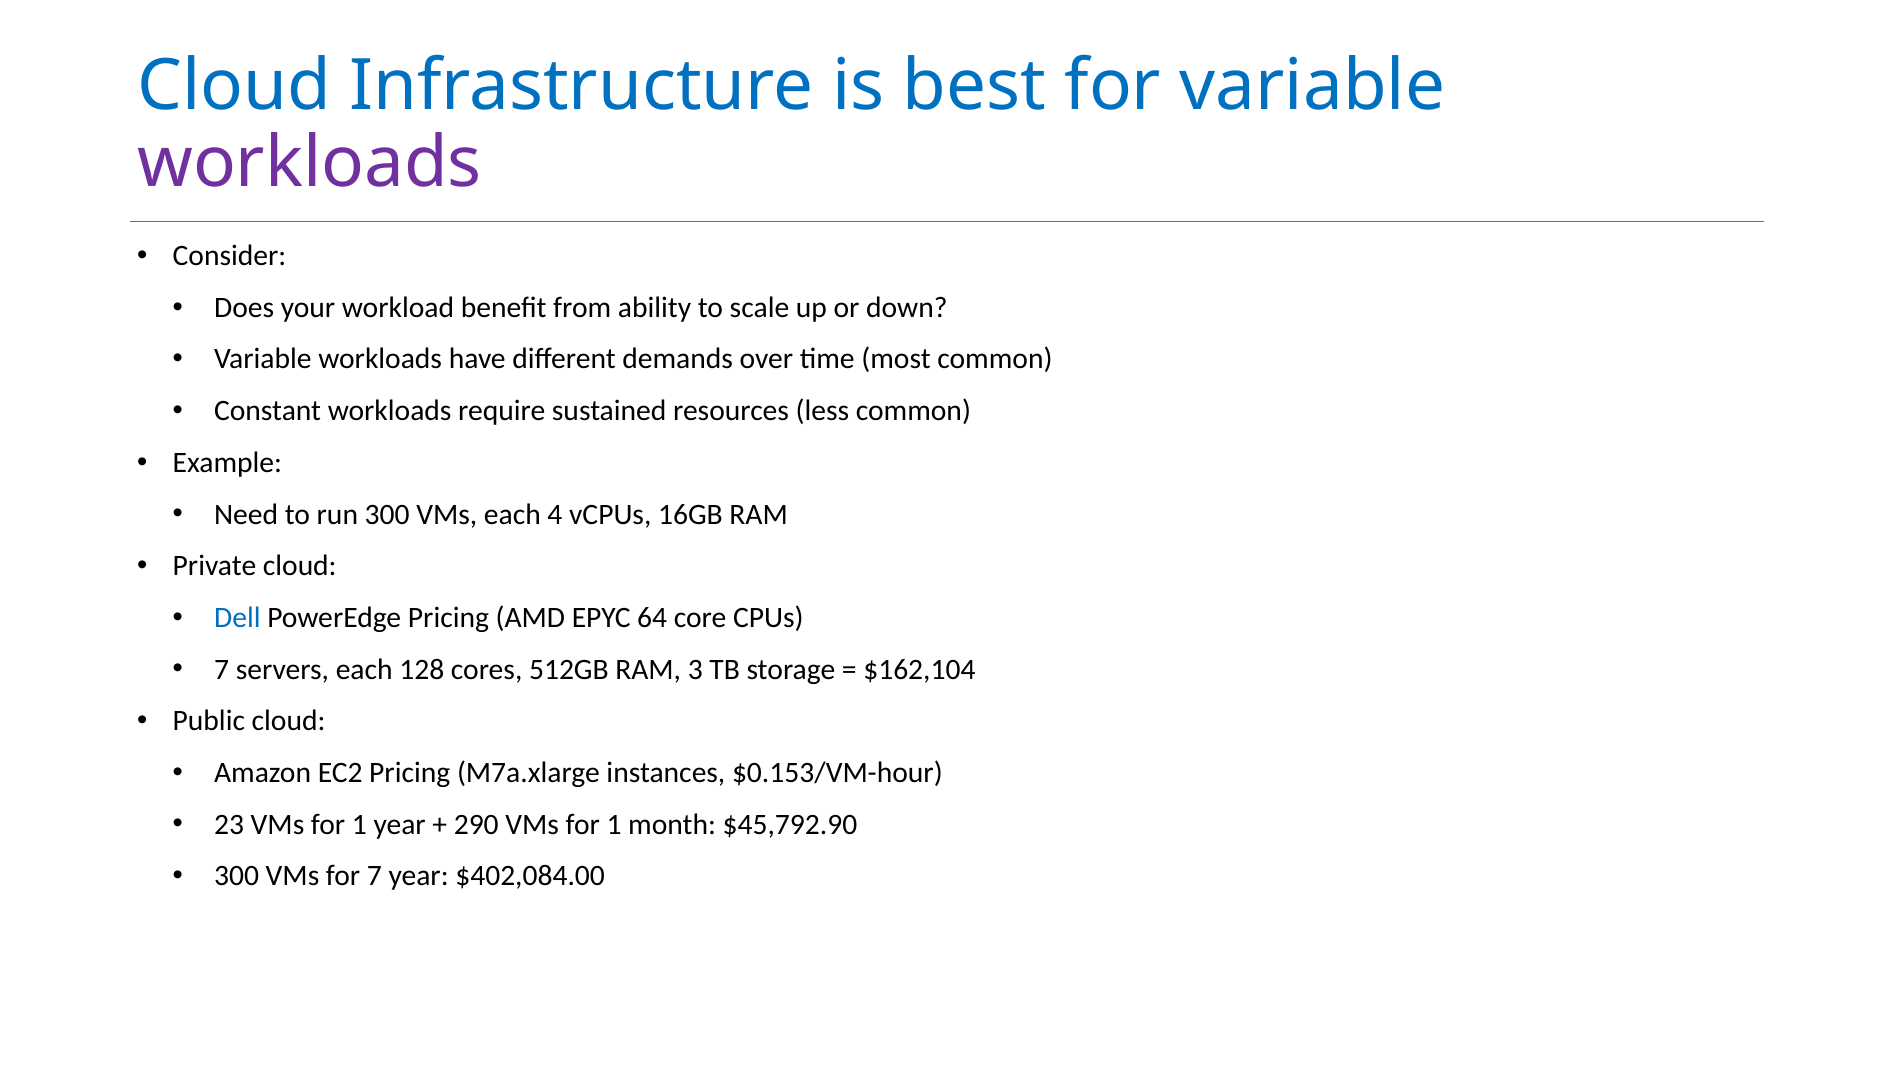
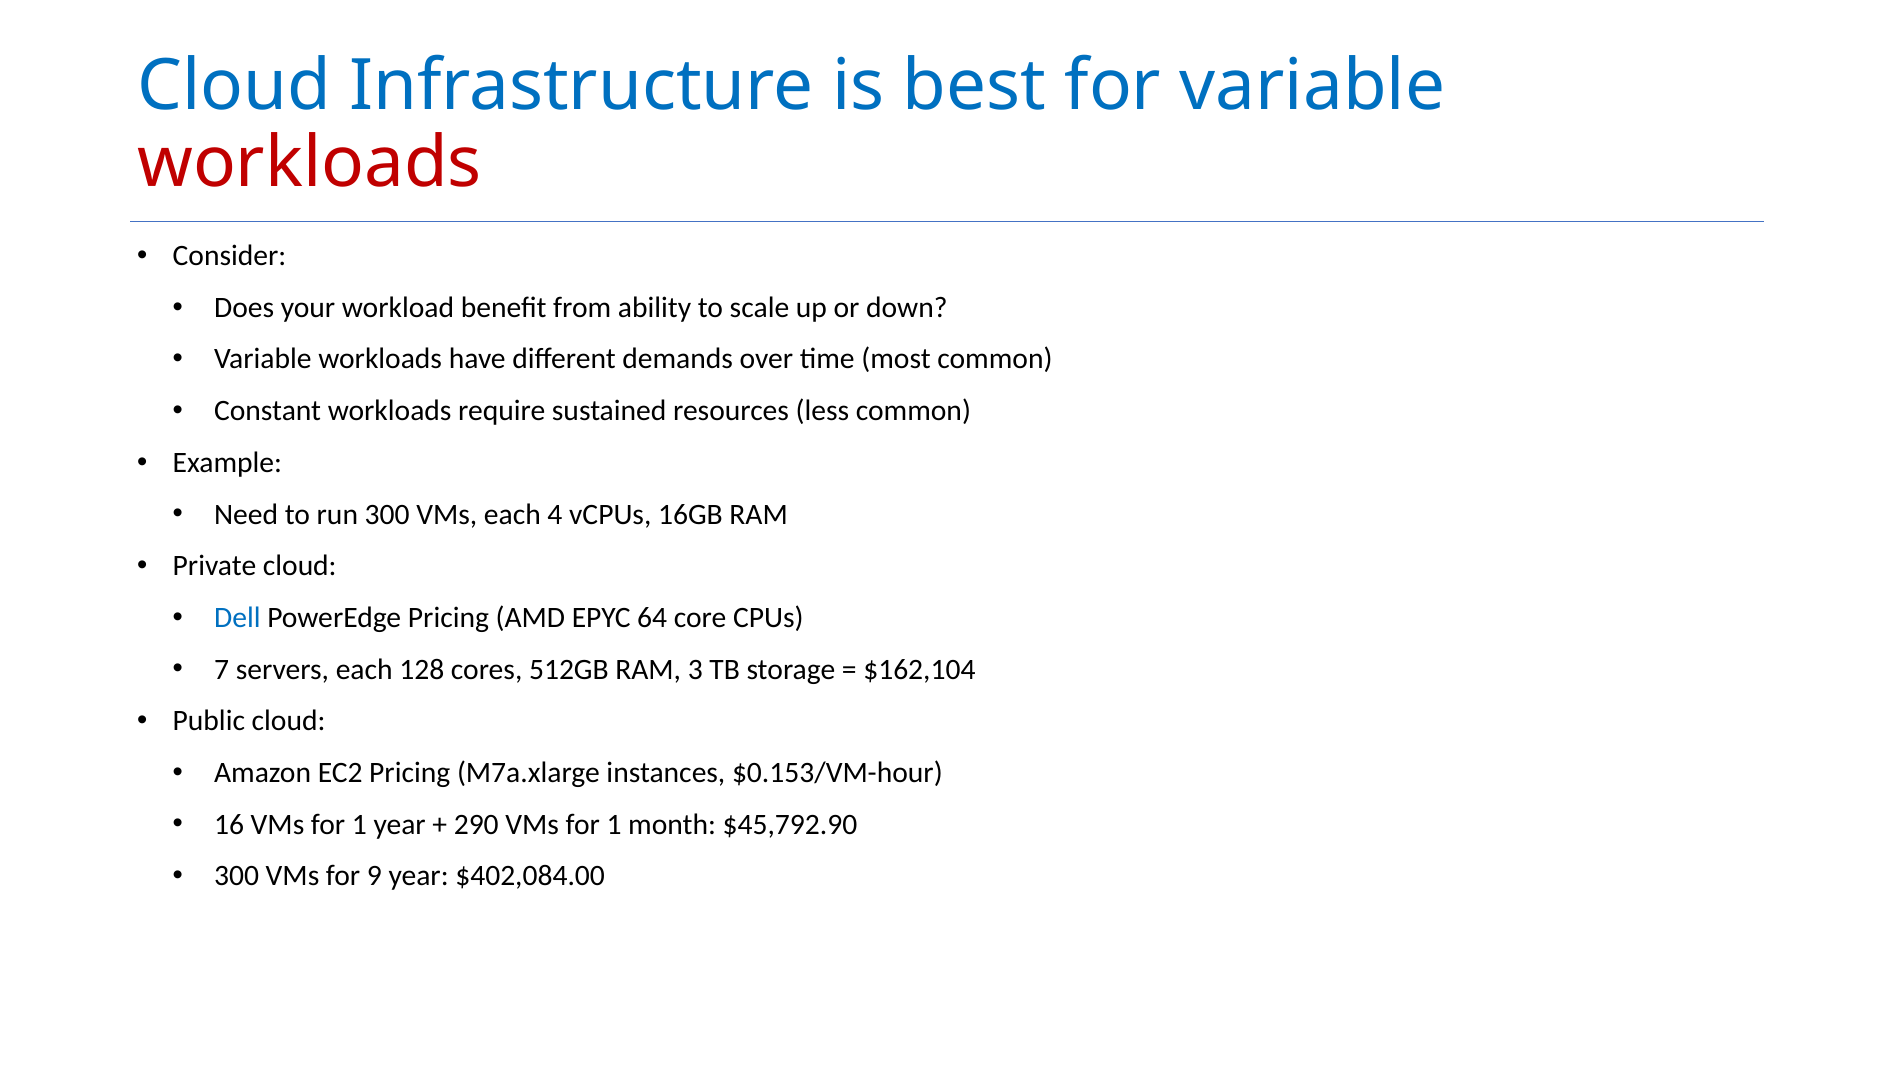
workloads colour: purple -> red (310, 163)
23: 23 -> 16 (229, 825)
for 7: 7 -> 9 (374, 876)
